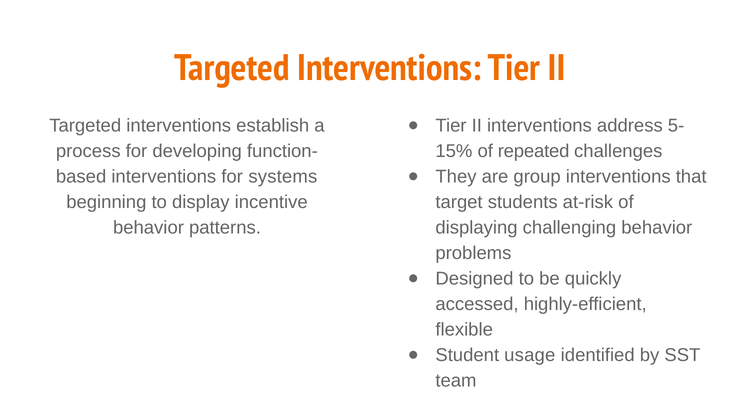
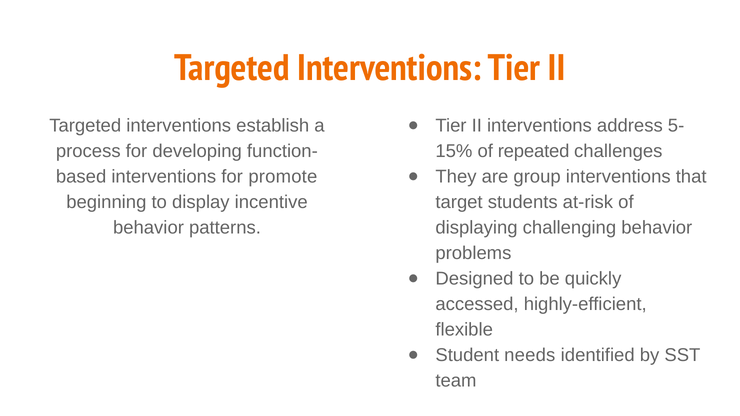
systems: systems -> promote (283, 177)
usage: usage -> needs (530, 355)
